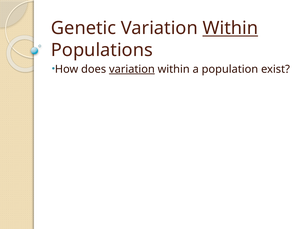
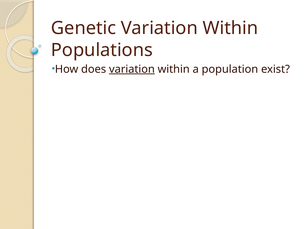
Within underline: present -> none (230, 28)
